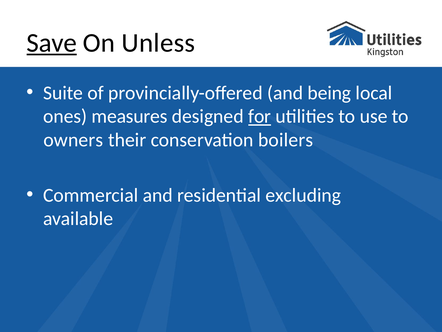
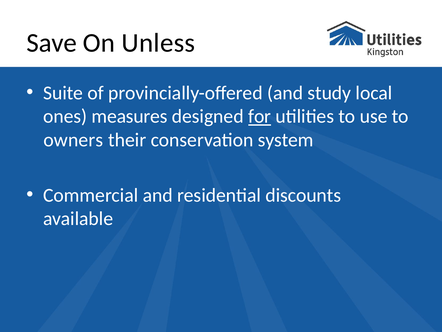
Save underline: present -> none (52, 43)
being: being -> study (329, 93)
boilers: boilers -> system (286, 140)
excluding: excluding -> discounts (303, 195)
